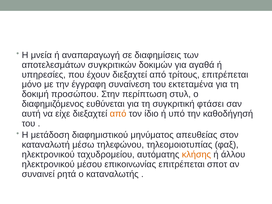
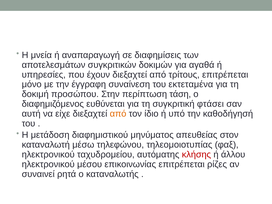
στυλ: στυλ -> τάση (180, 94)
κλήσης colour: orange -> red (196, 155)
σποτ: σποτ -> ρίζες (217, 164)
